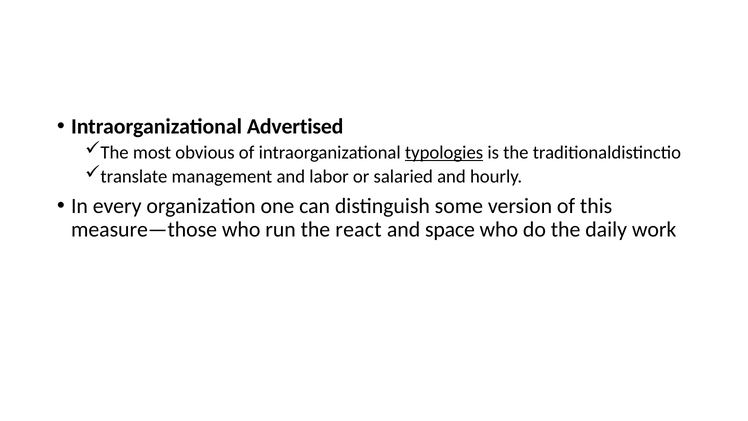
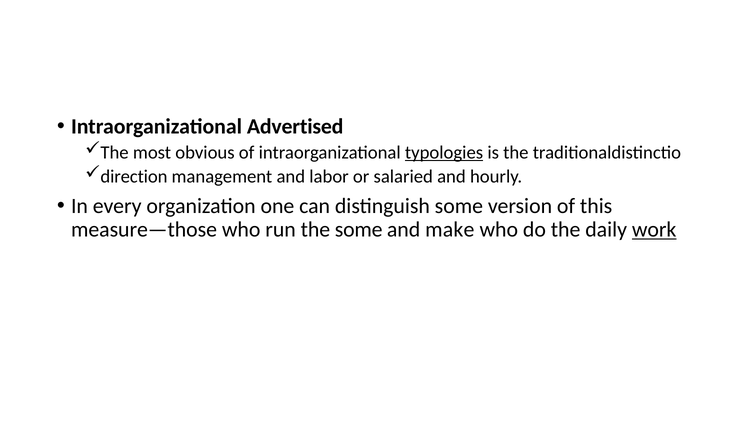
translate: translate -> direction (134, 176)
the react: react -> some (359, 230)
space: space -> make (450, 230)
work underline: none -> present (654, 230)
